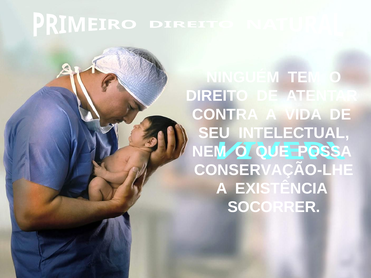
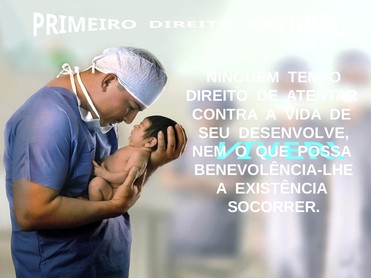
INTELECTUAL: INTELECTUAL -> DESENVOLVE (294, 133)
CONSERVAÇÃO-LHE: CONSERVAÇÃO-LHE -> BENEVOLÊNCIA-LHE (274, 170)
